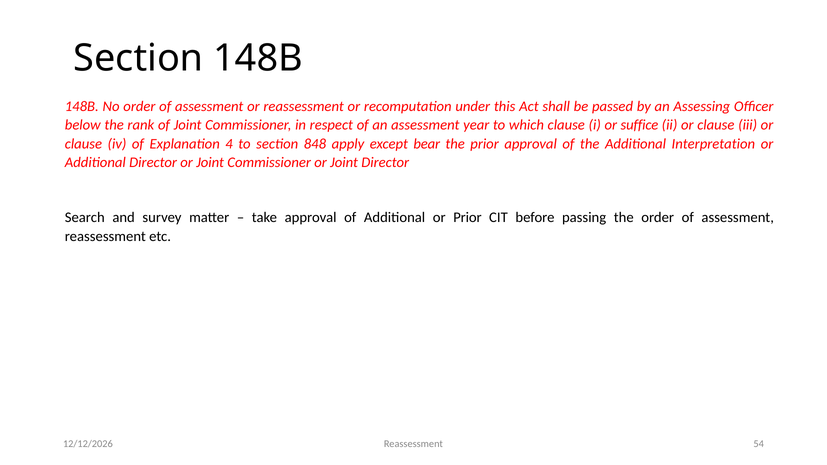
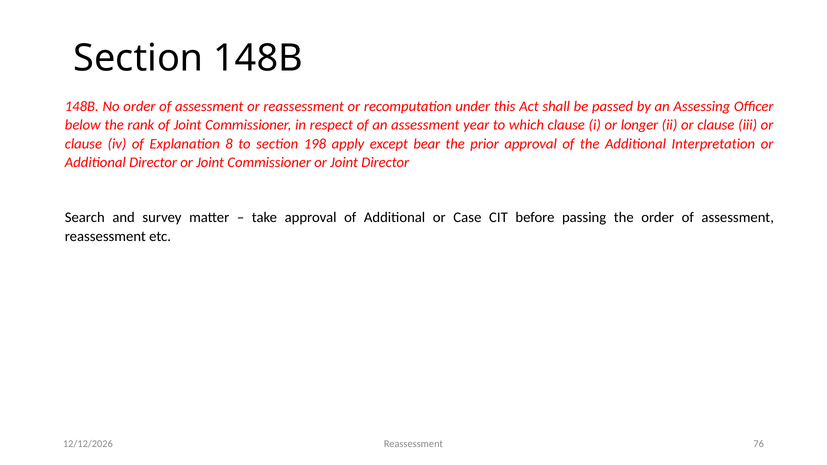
suffice: suffice -> longer (639, 125)
4: 4 -> 8 (229, 144)
848: 848 -> 198 (315, 144)
or Prior: Prior -> Case (467, 217)
54: 54 -> 76 (759, 444)
